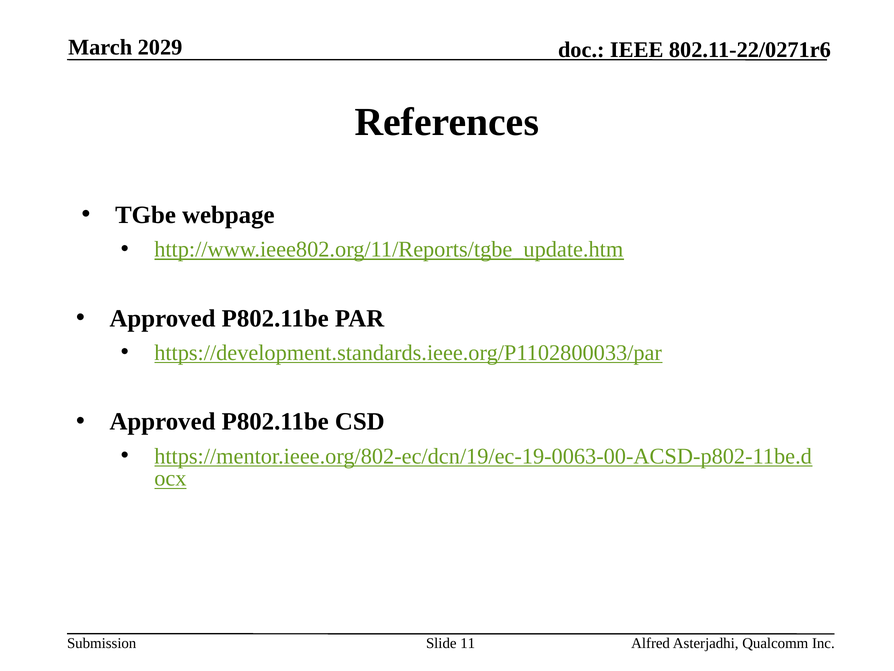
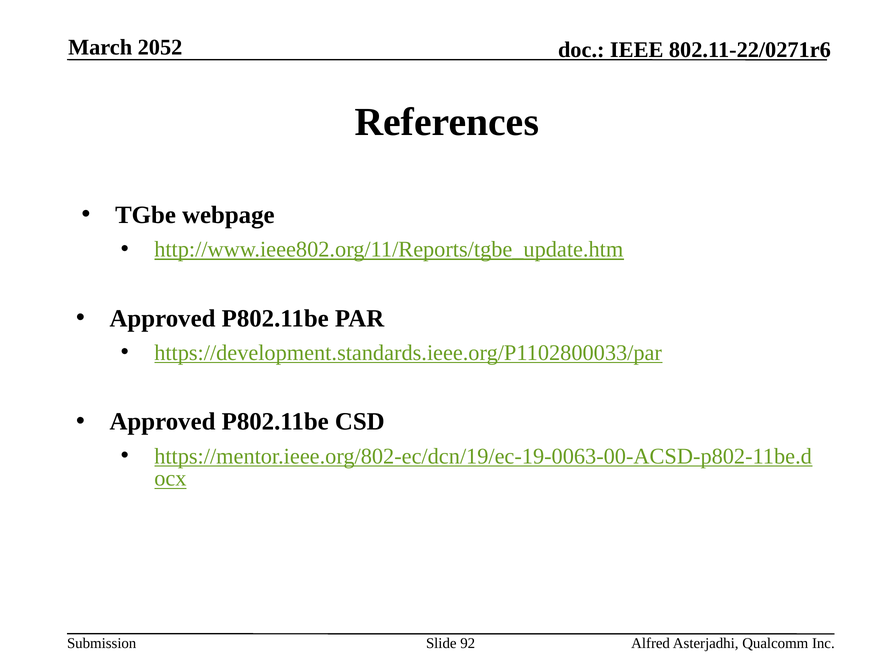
2029: 2029 -> 2052 (160, 47)
11: 11 -> 92 (468, 643)
